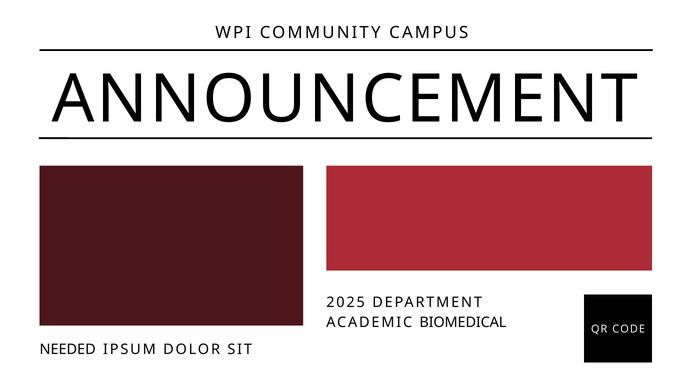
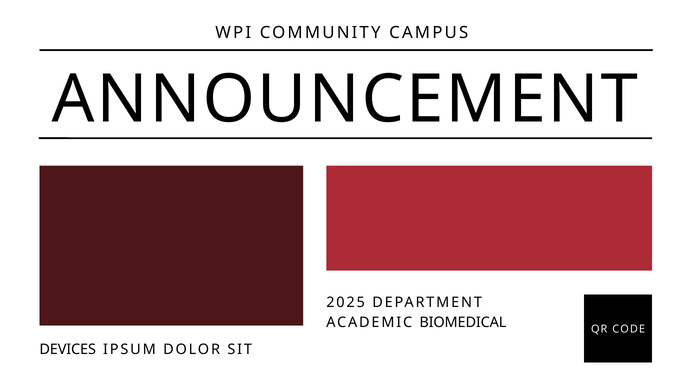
NEEDED: NEEDED -> DEVICES (68, 349)
